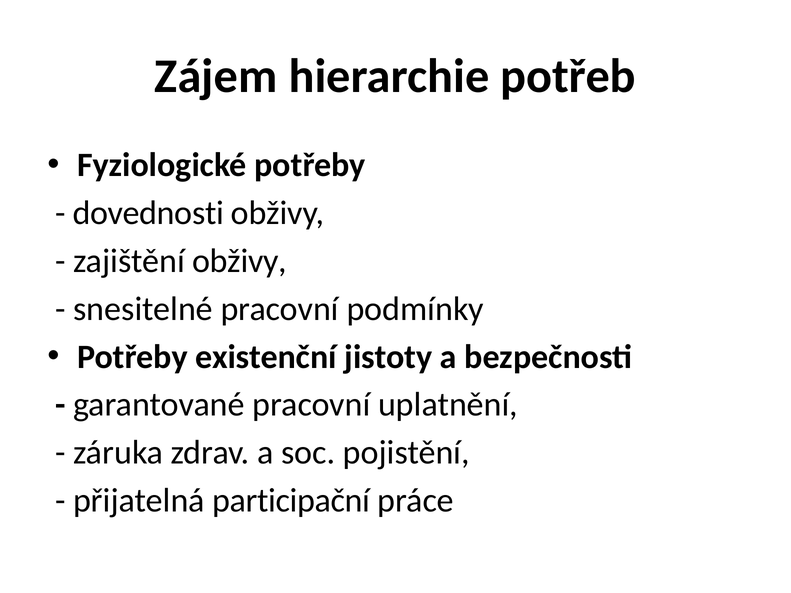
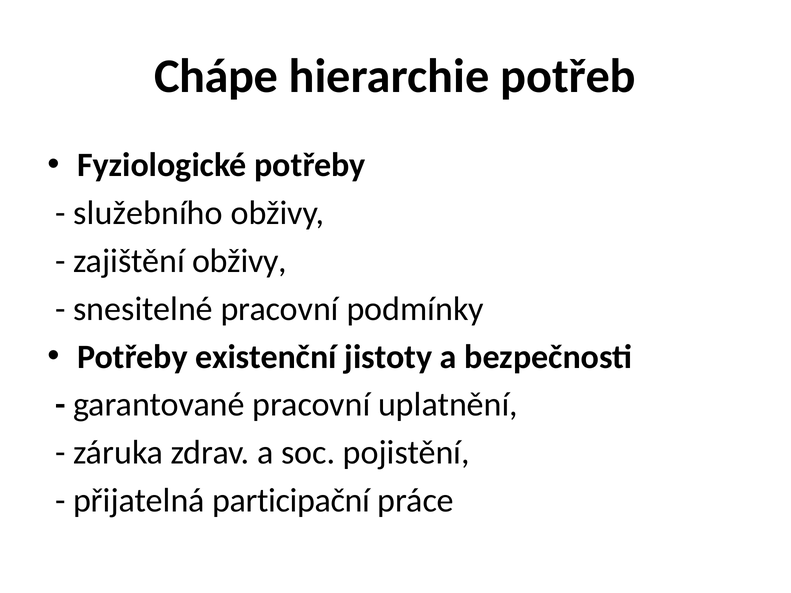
Zájem: Zájem -> Chápe (216, 77)
dovednosti: dovednosti -> služebního (148, 213)
